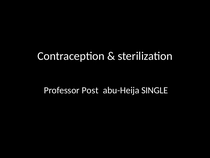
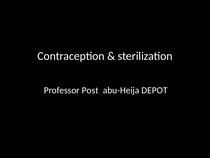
SINGLE: SINGLE -> DEPOT (155, 90)
